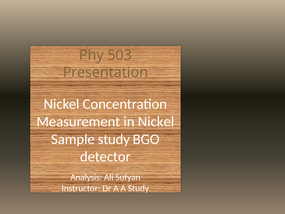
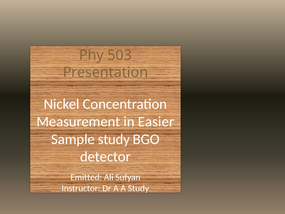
in Nickel: Nickel -> Easier (156, 121)
Analysis: Analysis -> Emitted (86, 177)
